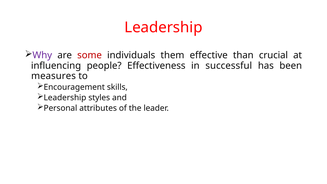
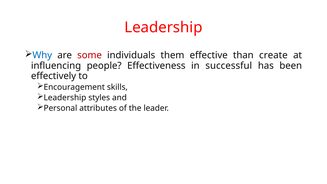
Why colour: purple -> blue (42, 55)
crucial: crucial -> create (273, 55)
measures: measures -> effectively (54, 76)
